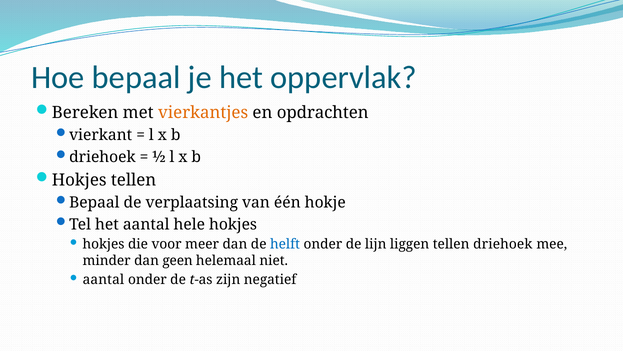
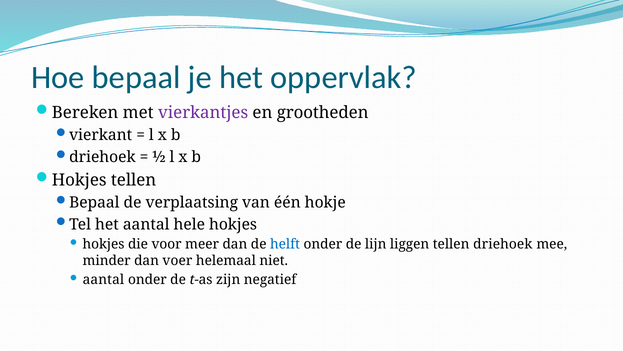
vierkantjes colour: orange -> purple (203, 113)
opdrachten: opdrachten -> grootheden (323, 113)
geen: geen -> voer (177, 260)
